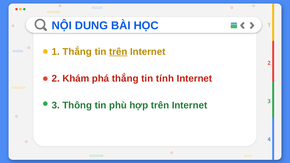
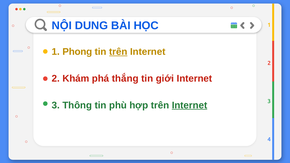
1 Thắng: Thắng -> Phong (77, 52)
tính: tính -> giới (165, 79)
Internet underline: none -> present (190, 105)
